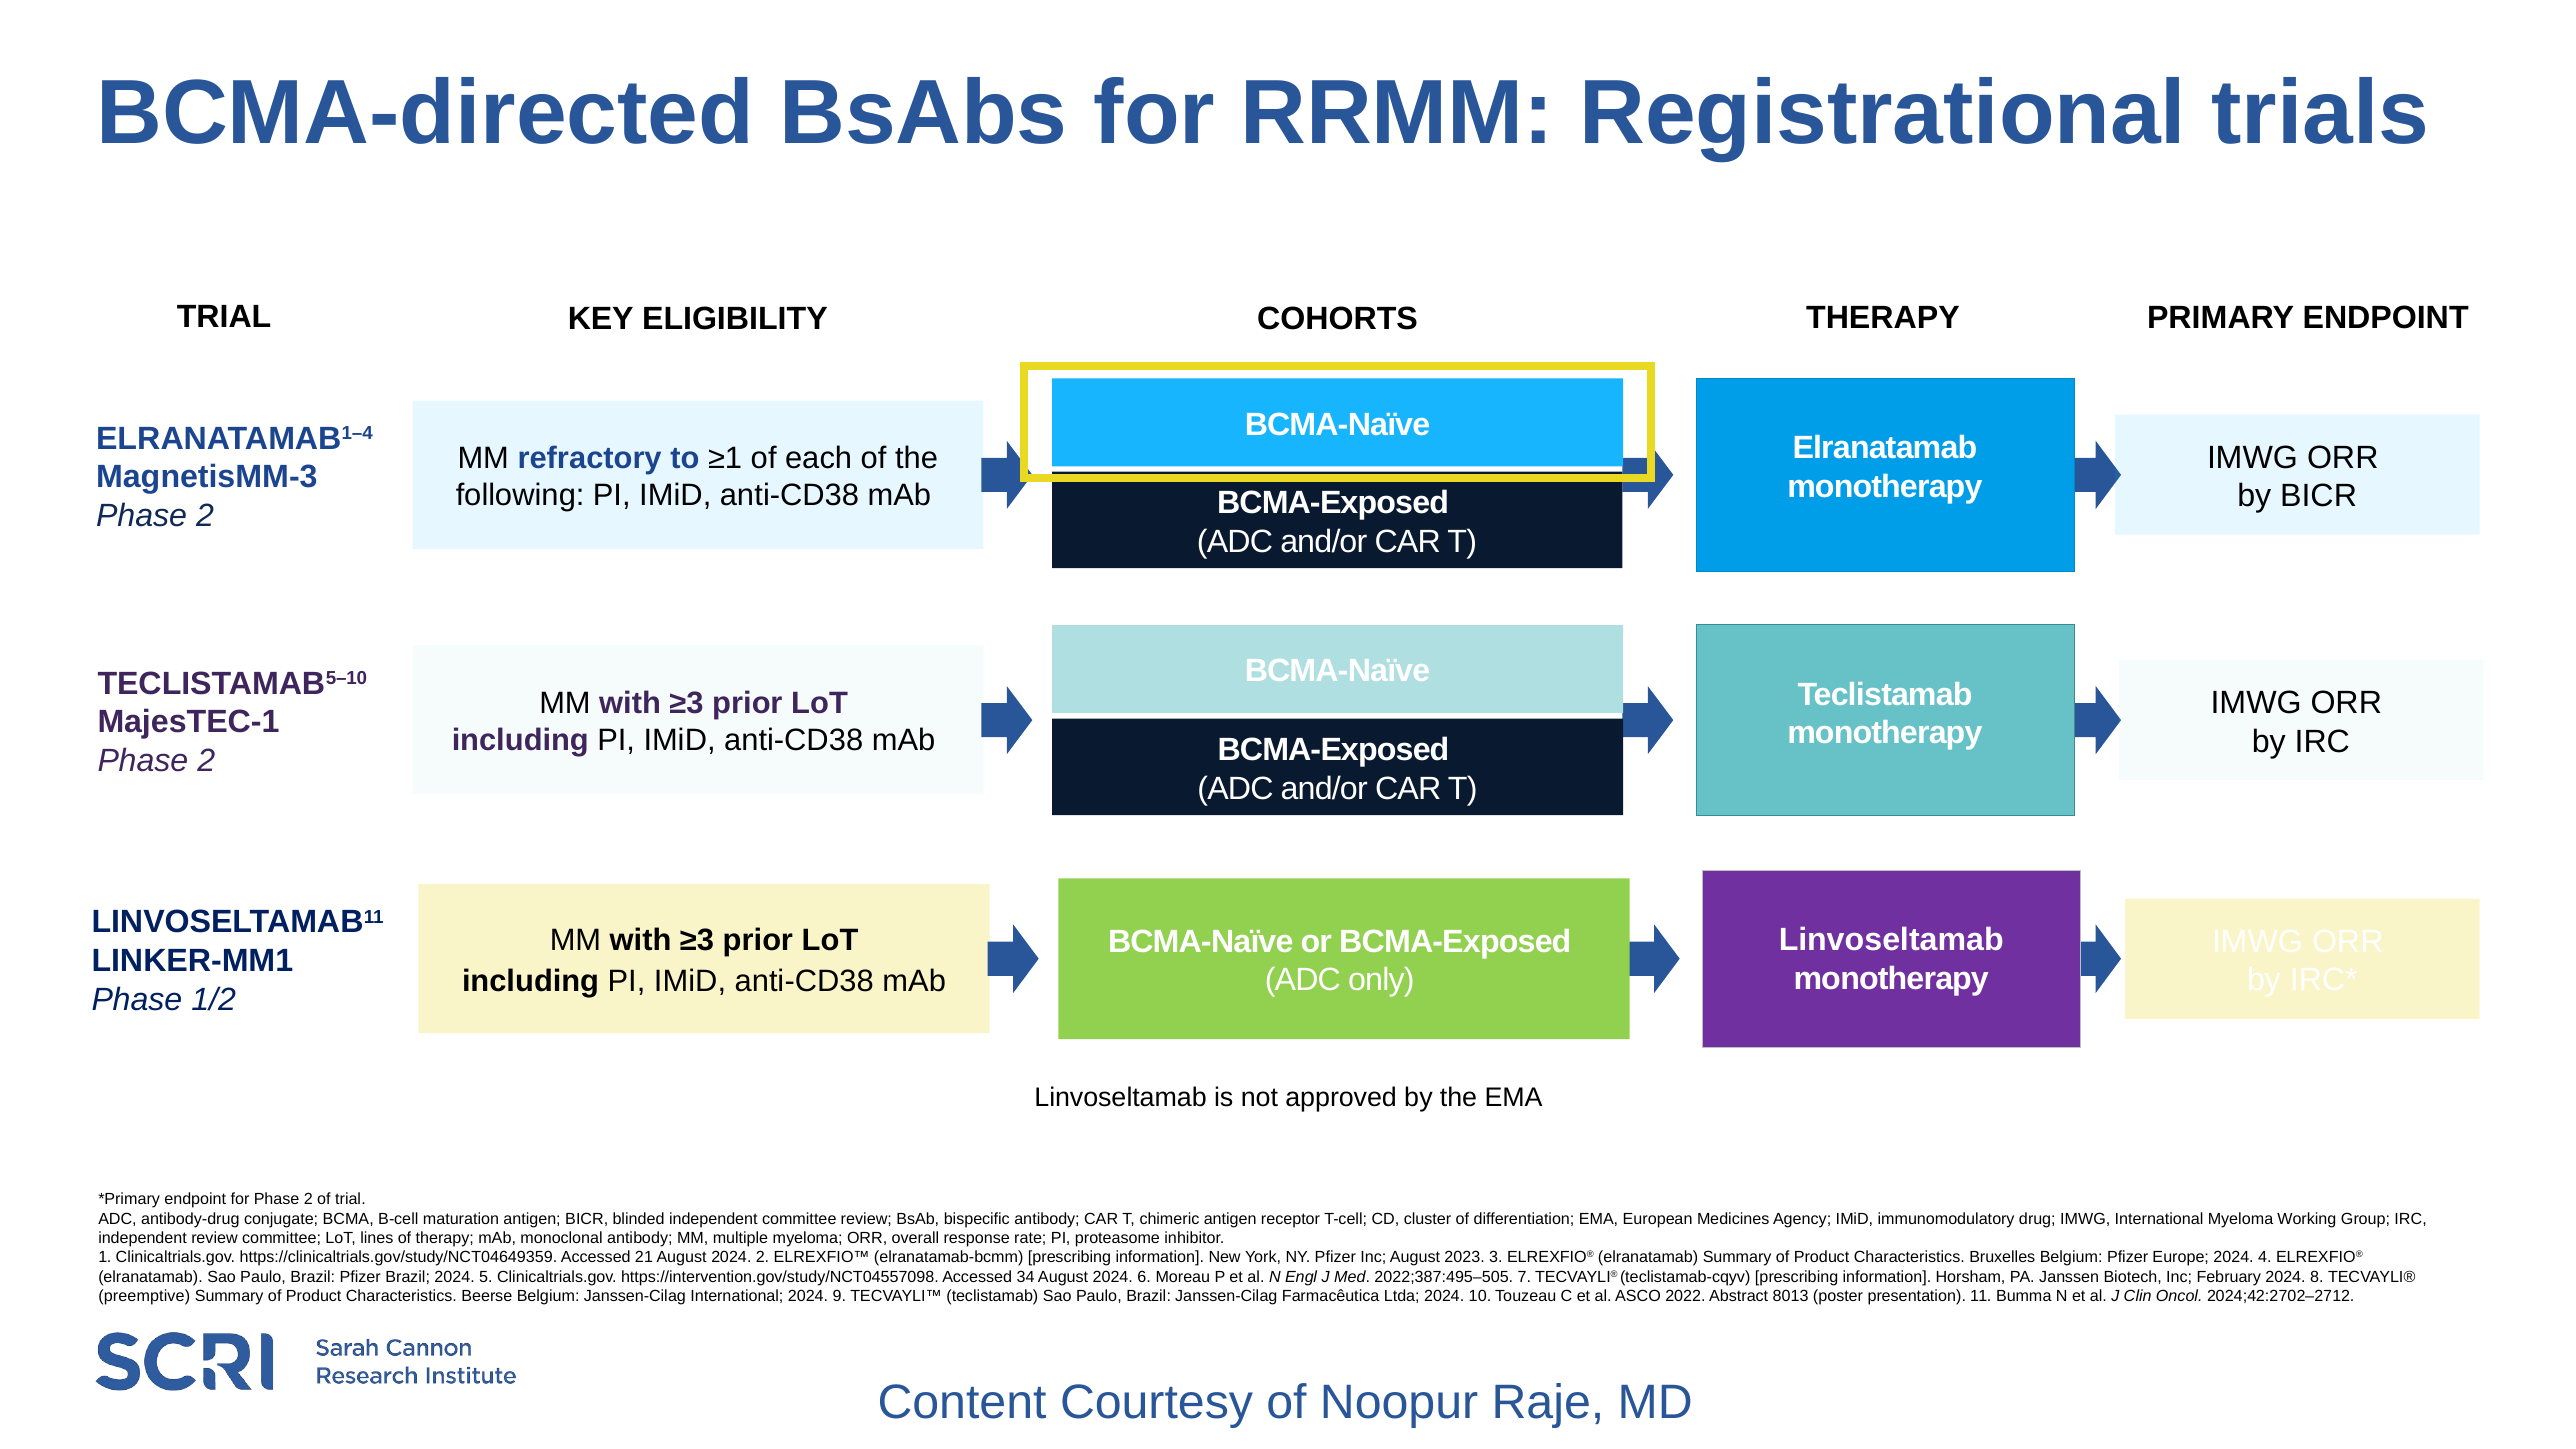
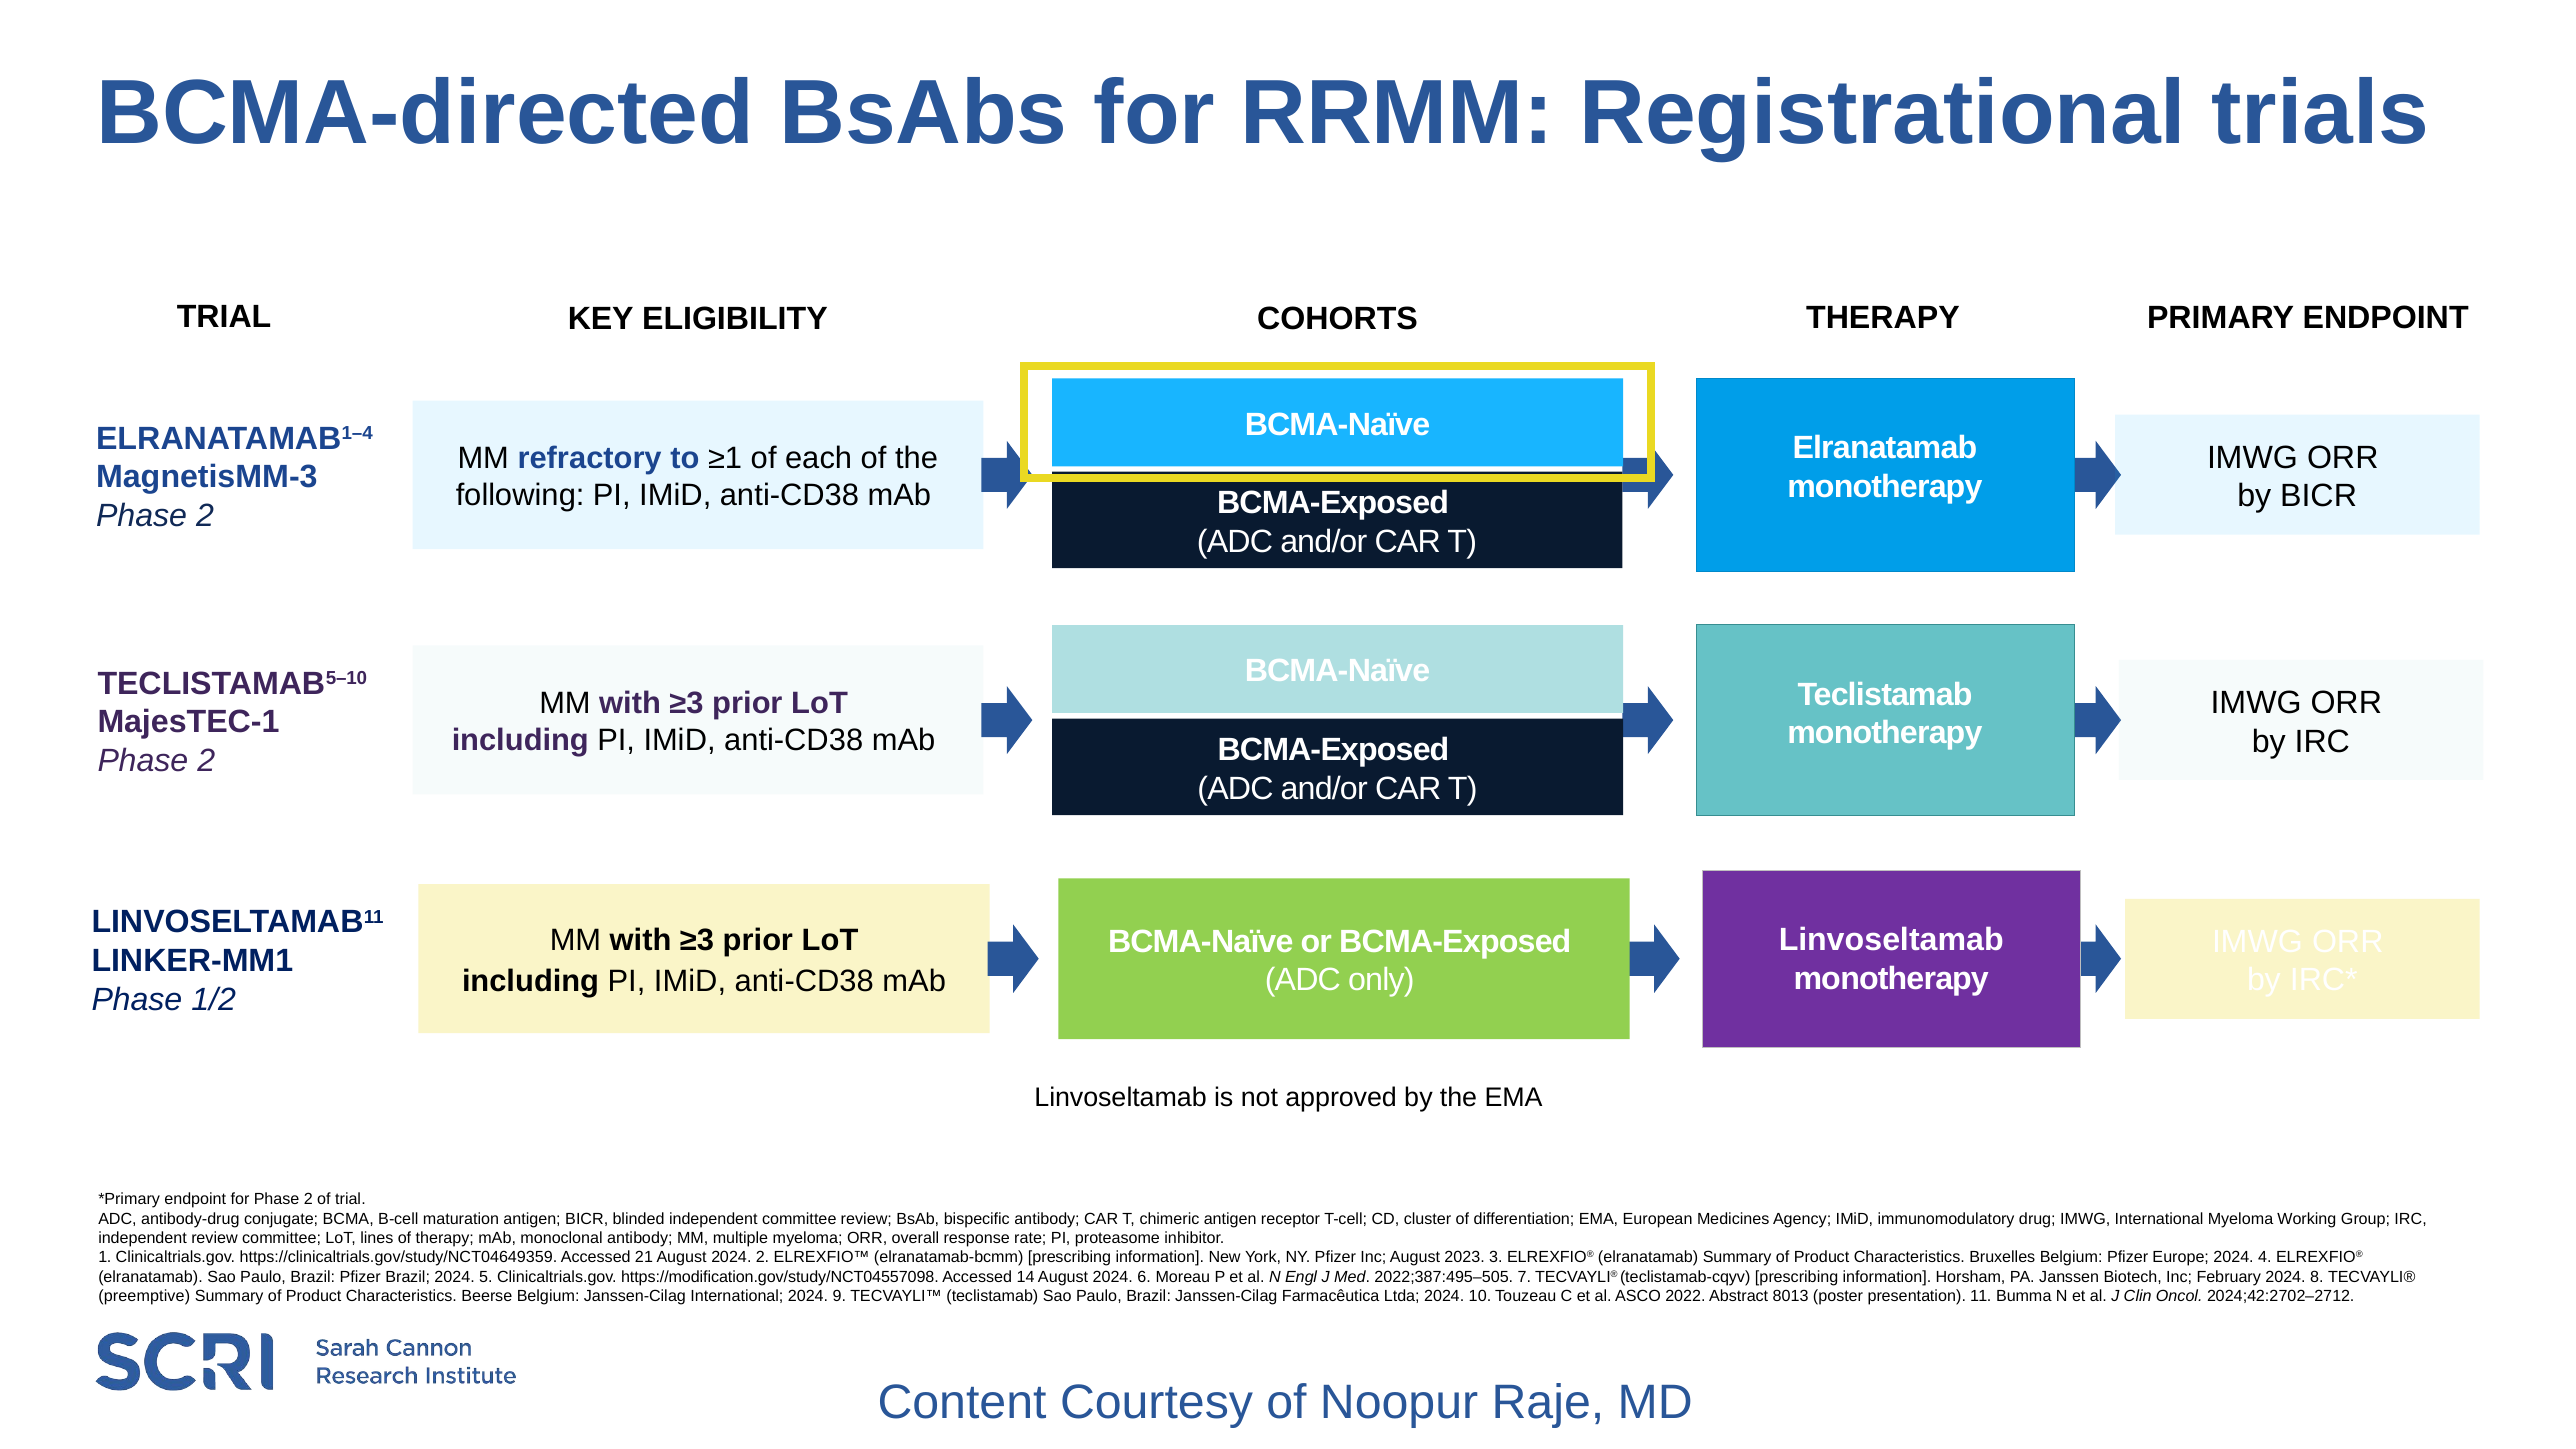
https://intervention.gov/study/NCT04557098: https://intervention.gov/study/NCT04557098 -> https://modification.gov/study/NCT04557098 (780, 1277)
34: 34 -> 14 (1026, 1277)
